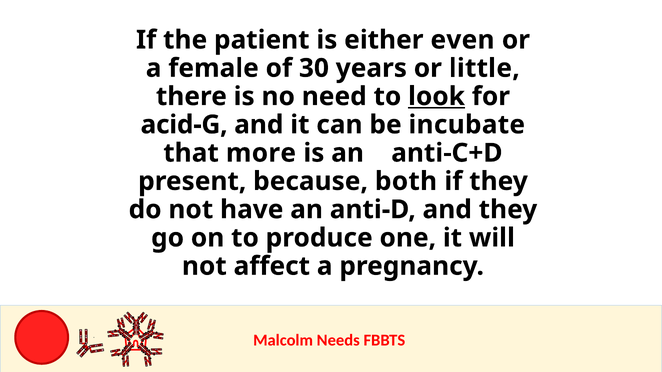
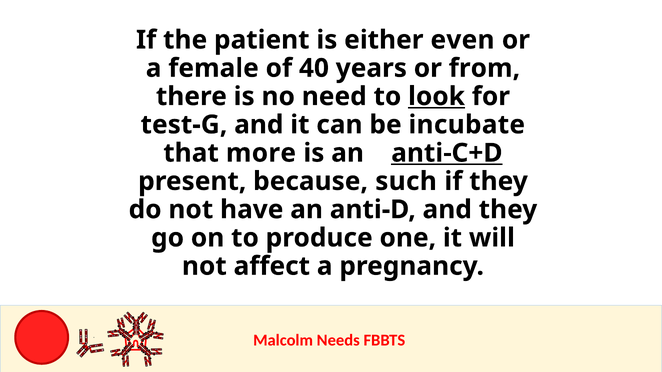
30: 30 -> 40 (314, 68)
little: little -> from (484, 68)
acid-G: acid-G -> test-G (184, 125)
anti-C+D underline: none -> present (447, 153)
both: both -> such (406, 181)
